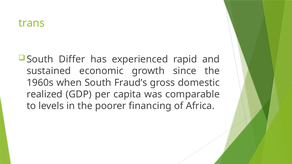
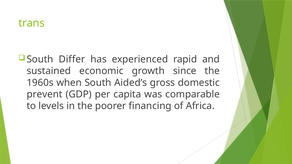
Fraud’s: Fraud’s -> Aided’s (131, 83)
realized: realized -> prevent (45, 94)
